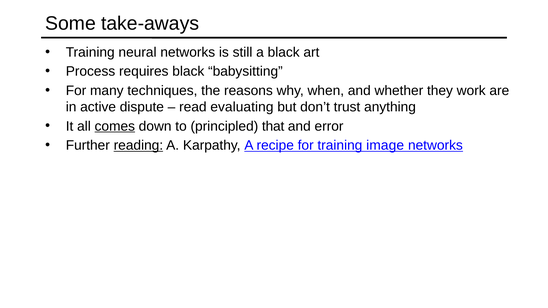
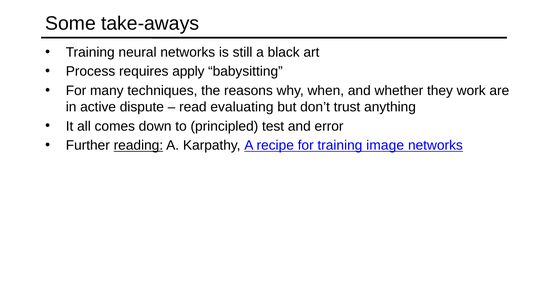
requires black: black -> apply (188, 72)
comes underline: present -> none (115, 126)
that: that -> test (273, 126)
